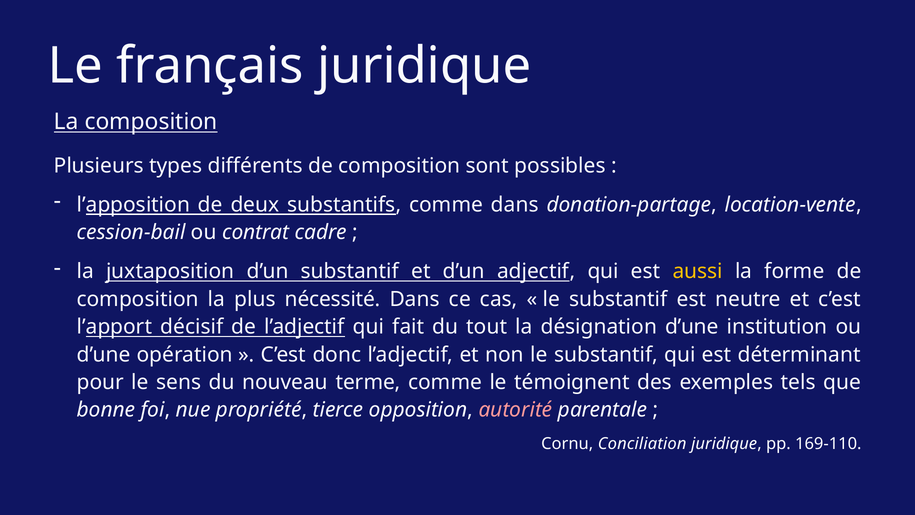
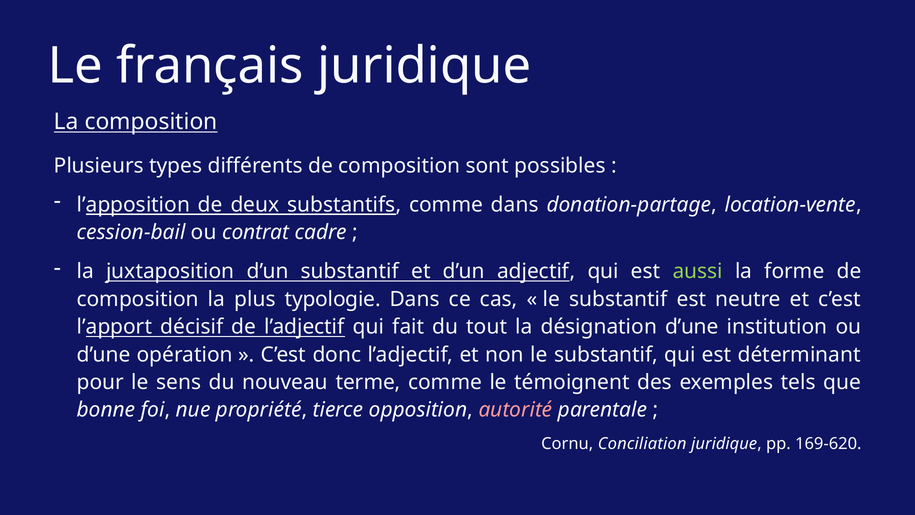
aussi colour: yellow -> light green (698, 271)
nécessité: nécessité -> typologie (333, 299)
169-110: 169-110 -> 169-620 (828, 443)
